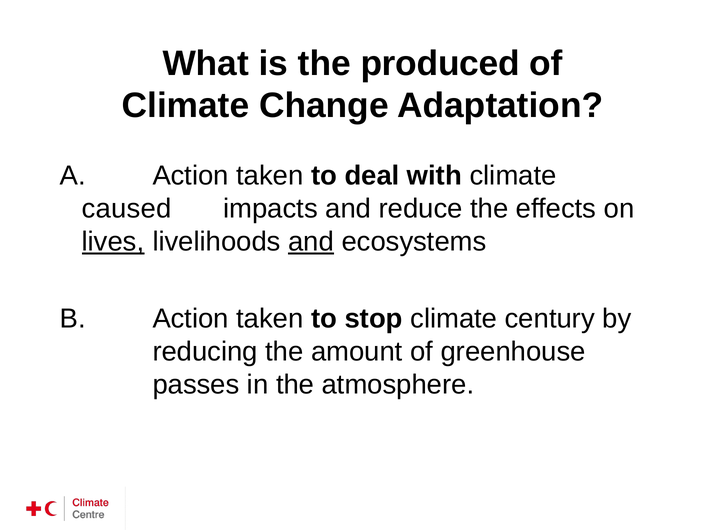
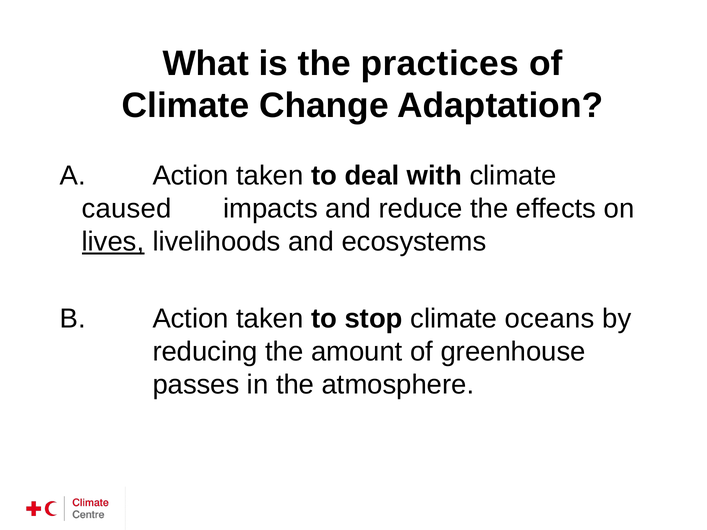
produced: produced -> practices (440, 63)
and underline: present -> none (311, 242)
century: century -> oceans (550, 319)
